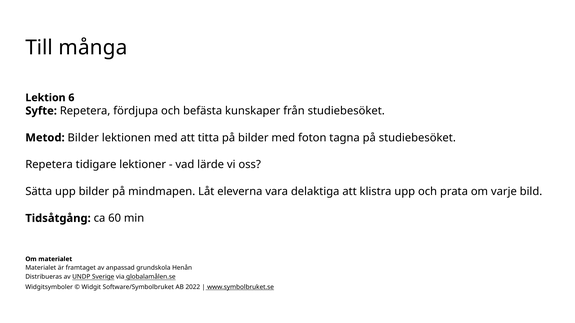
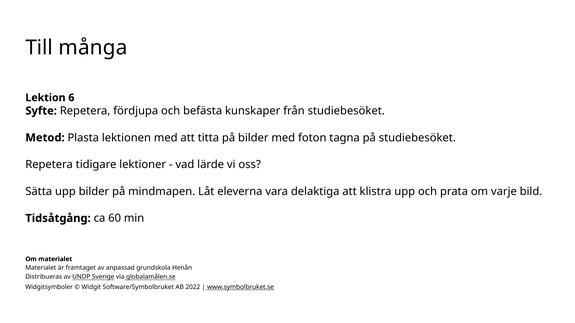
Metod Bilder: Bilder -> Plasta (83, 138)
